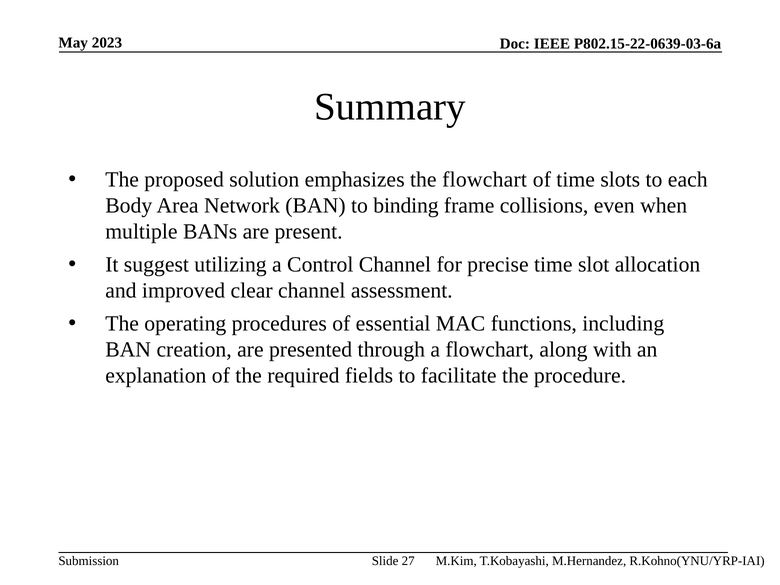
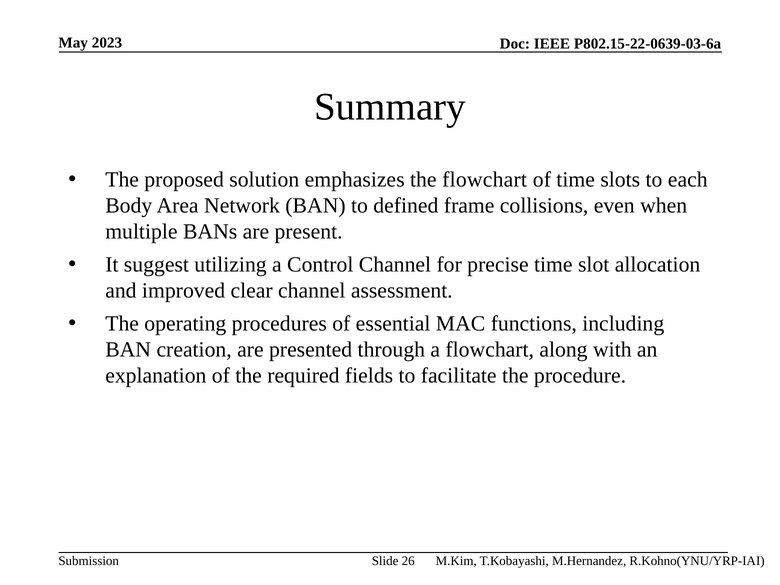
binding: binding -> defined (406, 206)
27: 27 -> 26 (408, 561)
